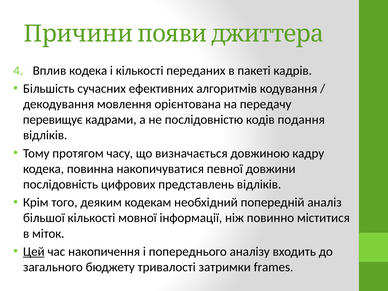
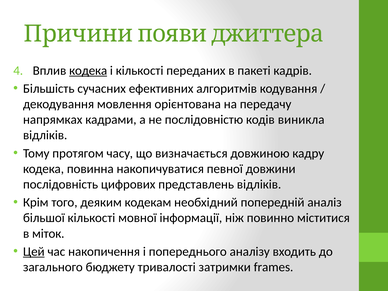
кодека underline: none -> present (88, 71)
перевищує: перевищує -> напрямках (53, 120)
подання: подання -> виникла (301, 120)
